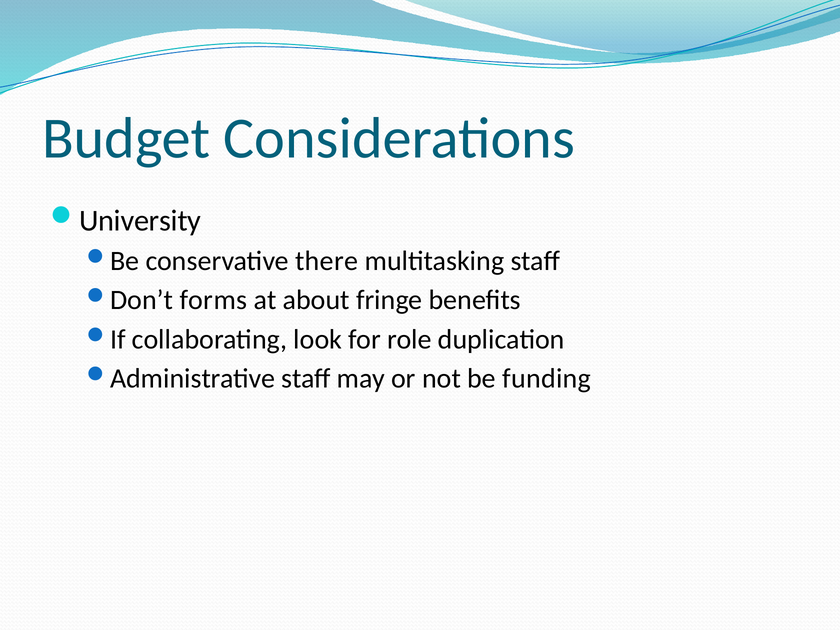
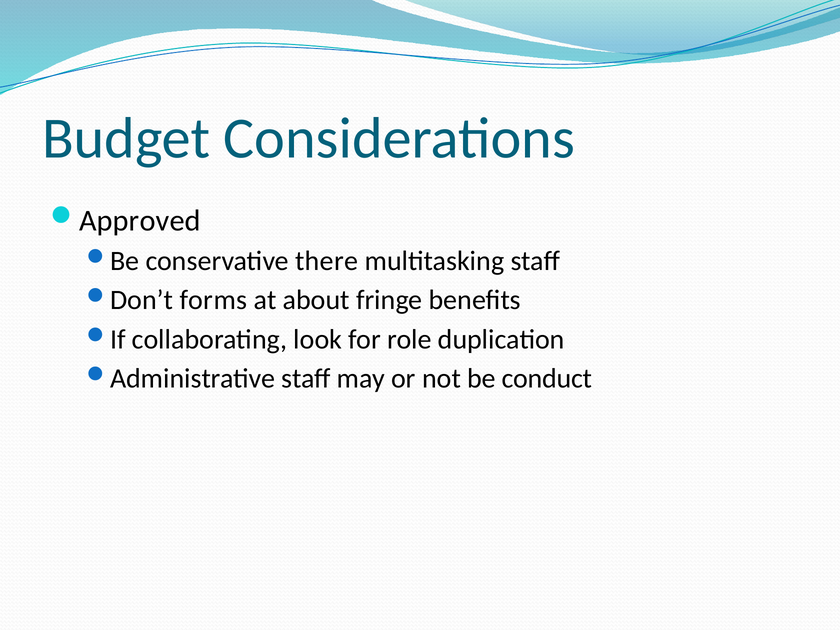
University: University -> Approved (140, 221)
funding: funding -> conduct (547, 379)
